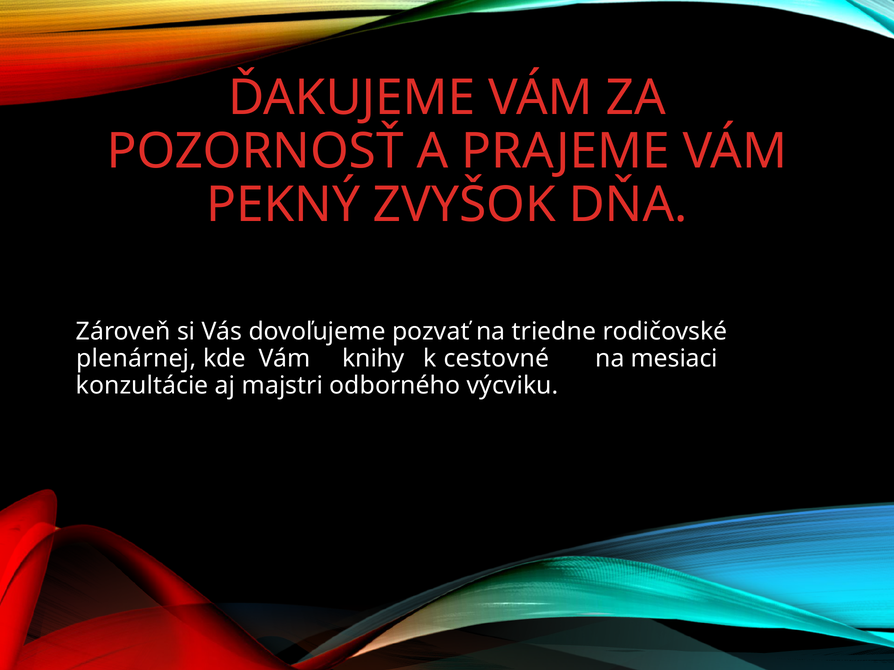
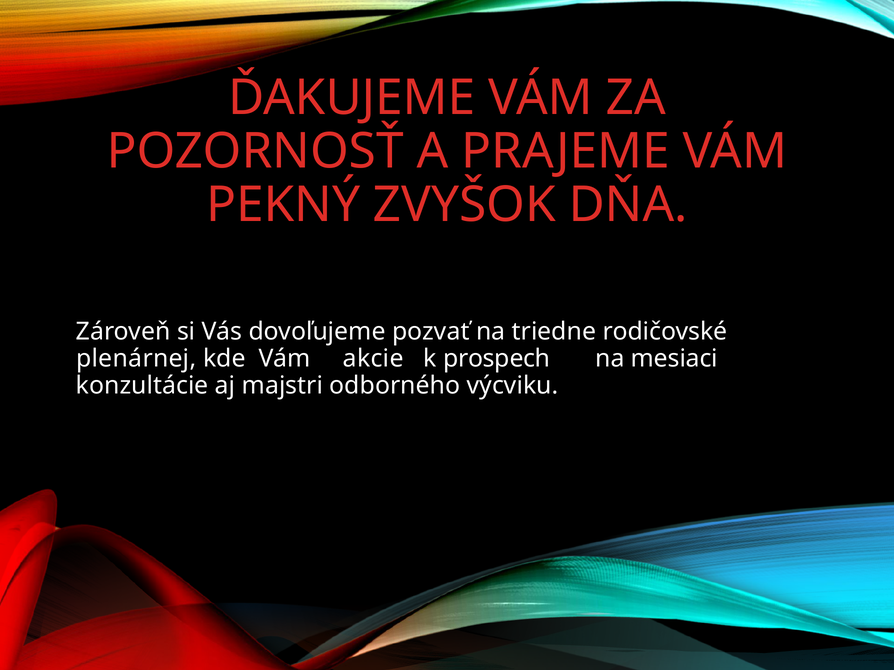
knihy: knihy -> akcie (373, 359)
cestovné: cestovné -> prospech (497, 359)
